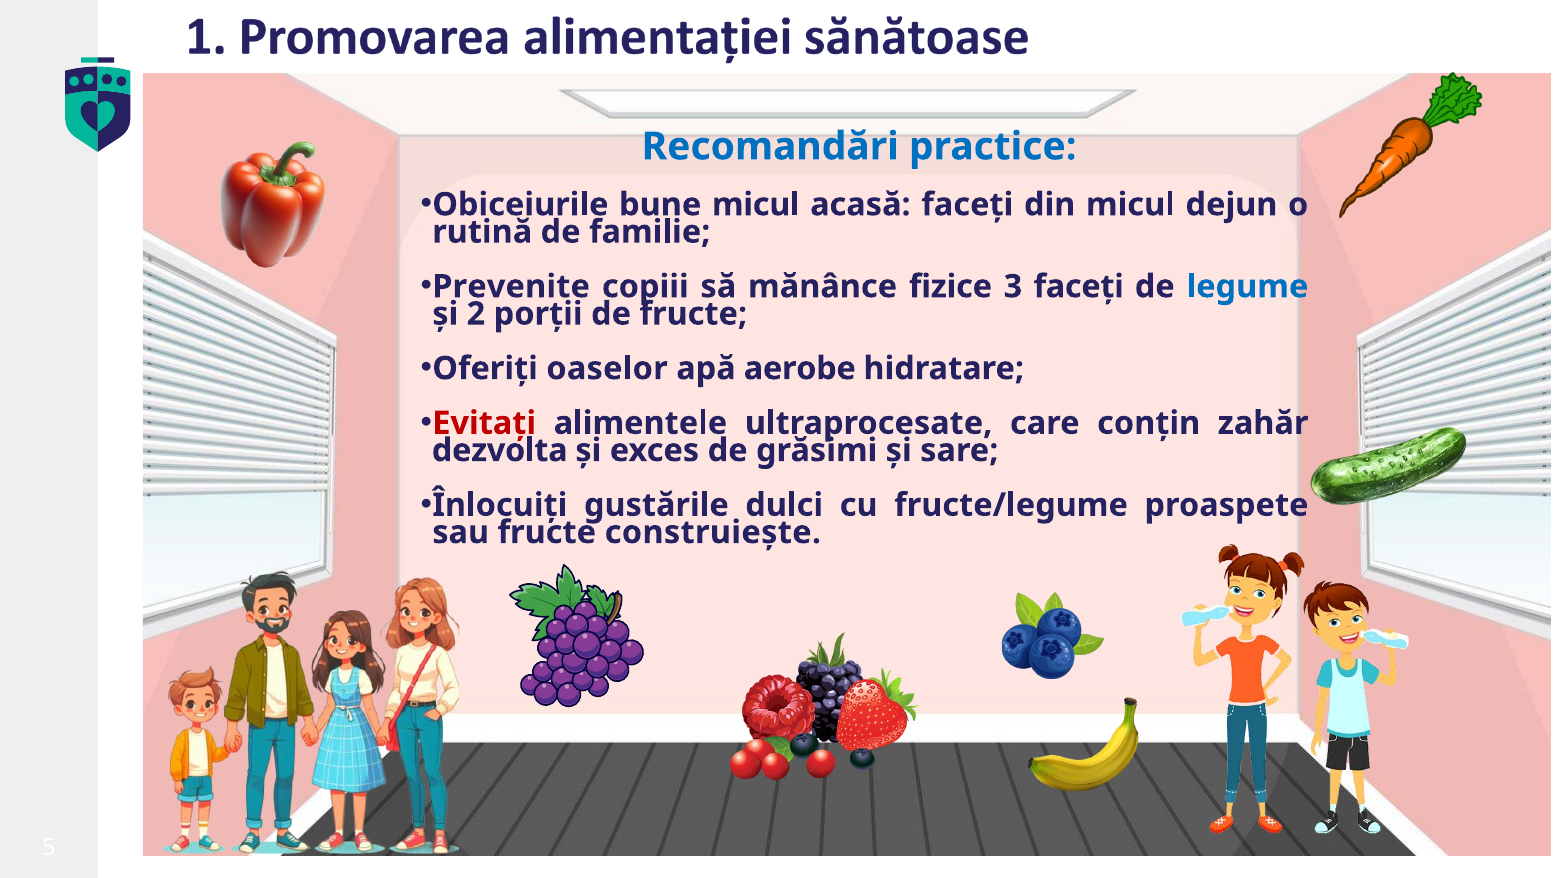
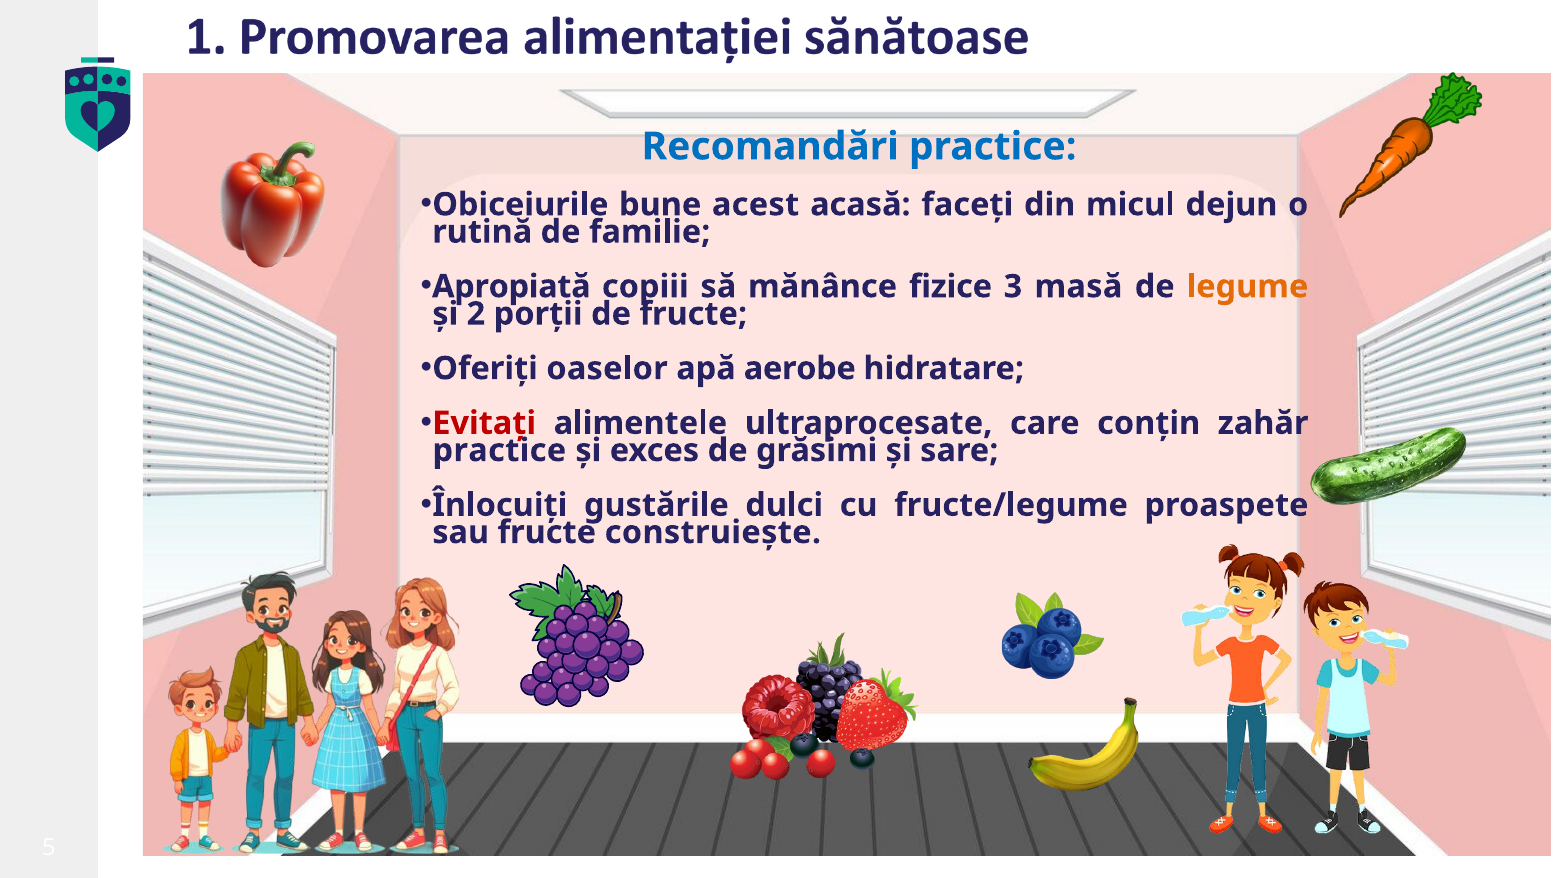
bune micul: micul -> acest (756, 205)
Prevenite: Prevenite -> Apropiată (511, 287)
3 faceți: faceți -> masă (1078, 287)
legume colour: blue -> orange (1247, 287)
dezvolta: dezvolta -> practice (499, 450)
